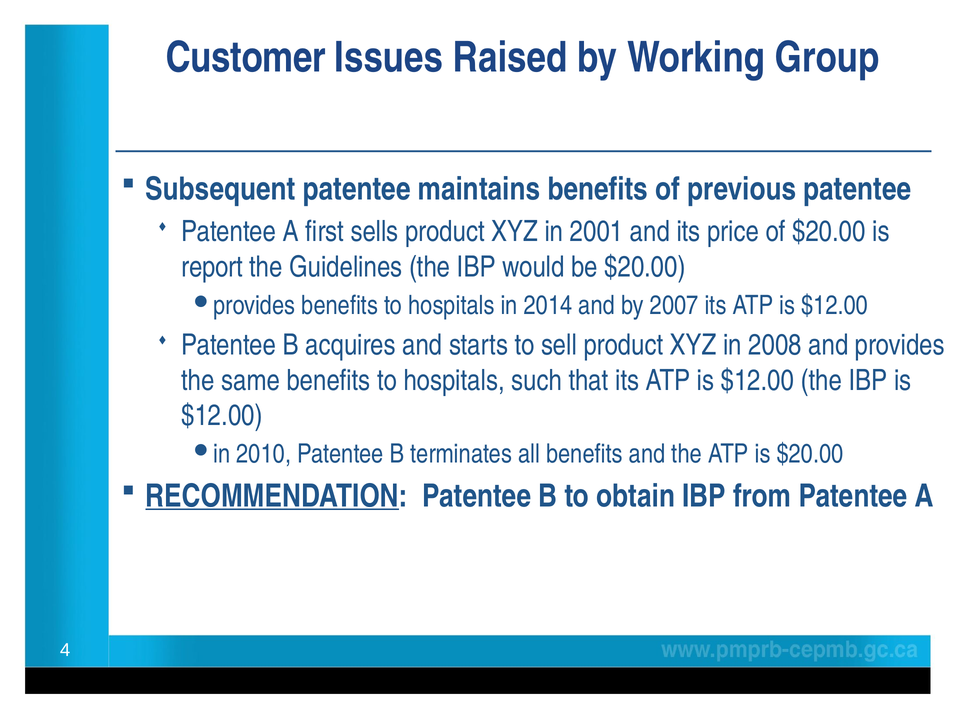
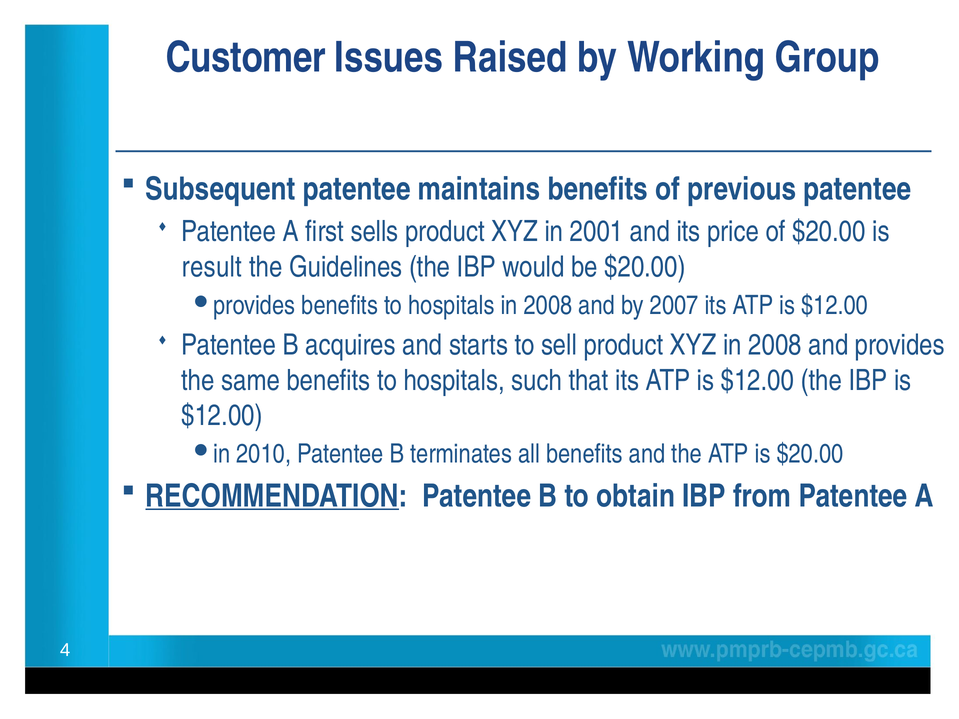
report: report -> result (212, 267)
hospitals in 2014: 2014 -> 2008 (548, 306)
